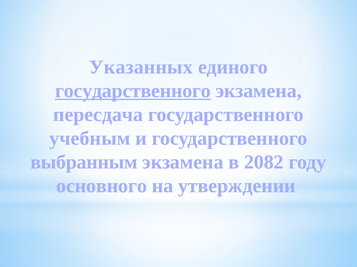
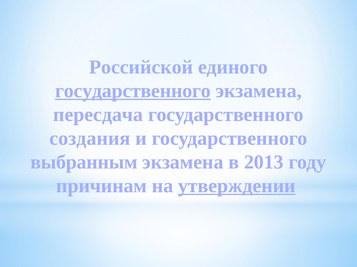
Указанных: Указанных -> Российской (141, 67)
учебным: учебным -> создания (90, 139)
2082: 2082 -> 2013 (264, 163)
основного: основного -> причинам (102, 186)
утверждении underline: none -> present (237, 186)
